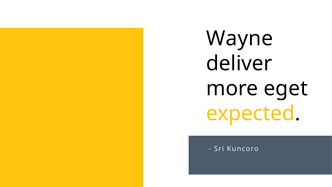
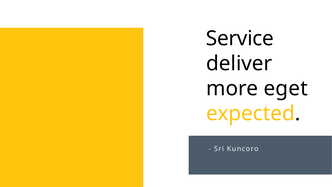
Wayne: Wayne -> Service (240, 39)
